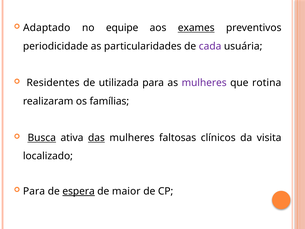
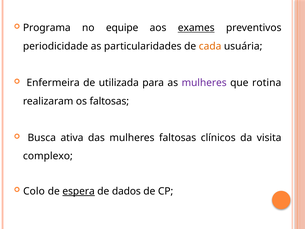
Adaptado: Adaptado -> Programa (47, 28)
cada colour: purple -> orange (210, 46)
Residentes: Residentes -> Enfermeira (53, 83)
os famílias: famílias -> faltosas (109, 101)
Busca underline: present -> none (42, 138)
das underline: present -> none (96, 138)
localizado: localizado -> complexo (48, 156)
Para: Para -> Colo (34, 191)
maior: maior -> dados (126, 191)
